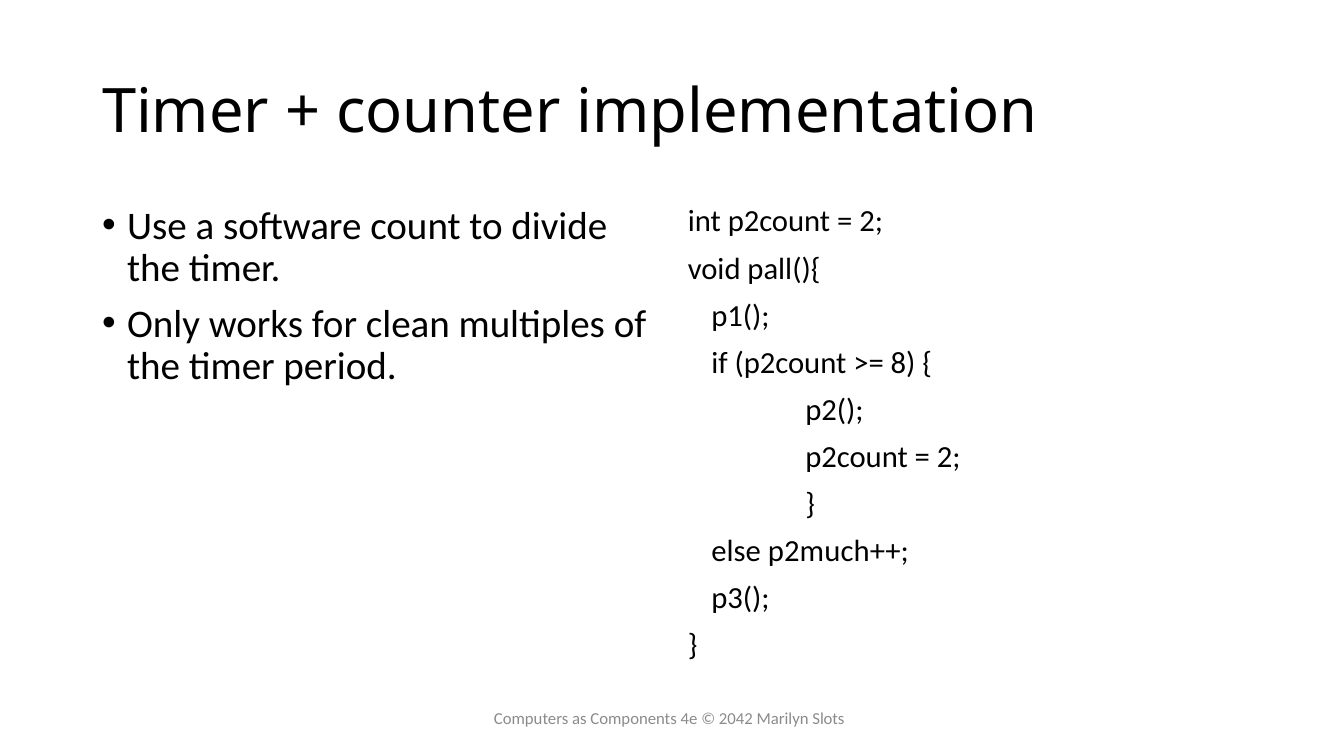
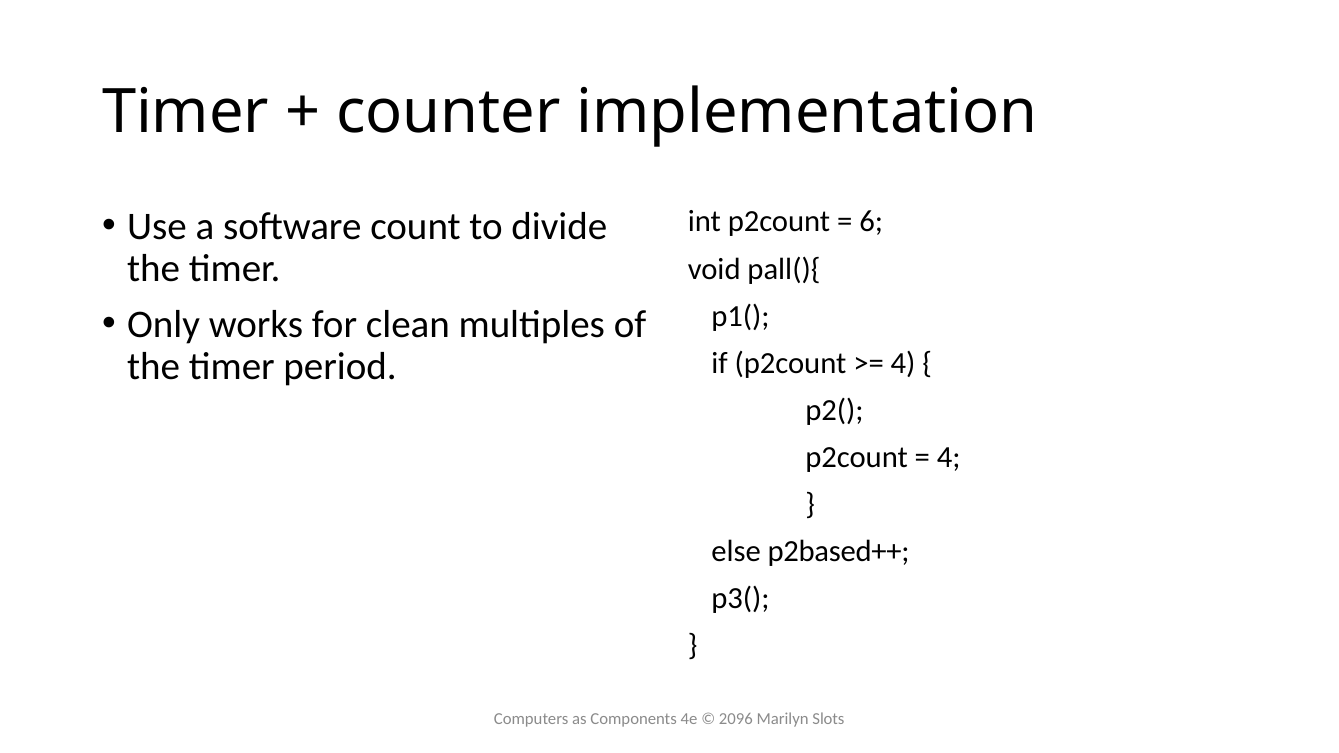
2: 2 -> 6 (871, 222)
8: 8 -> 4 (903, 363)
2: 2 -> 4 (949, 457)
p2much++: p2much++ -> p2based++ (839, 551)
2042: 2042 -> 2096 (736, 719)
